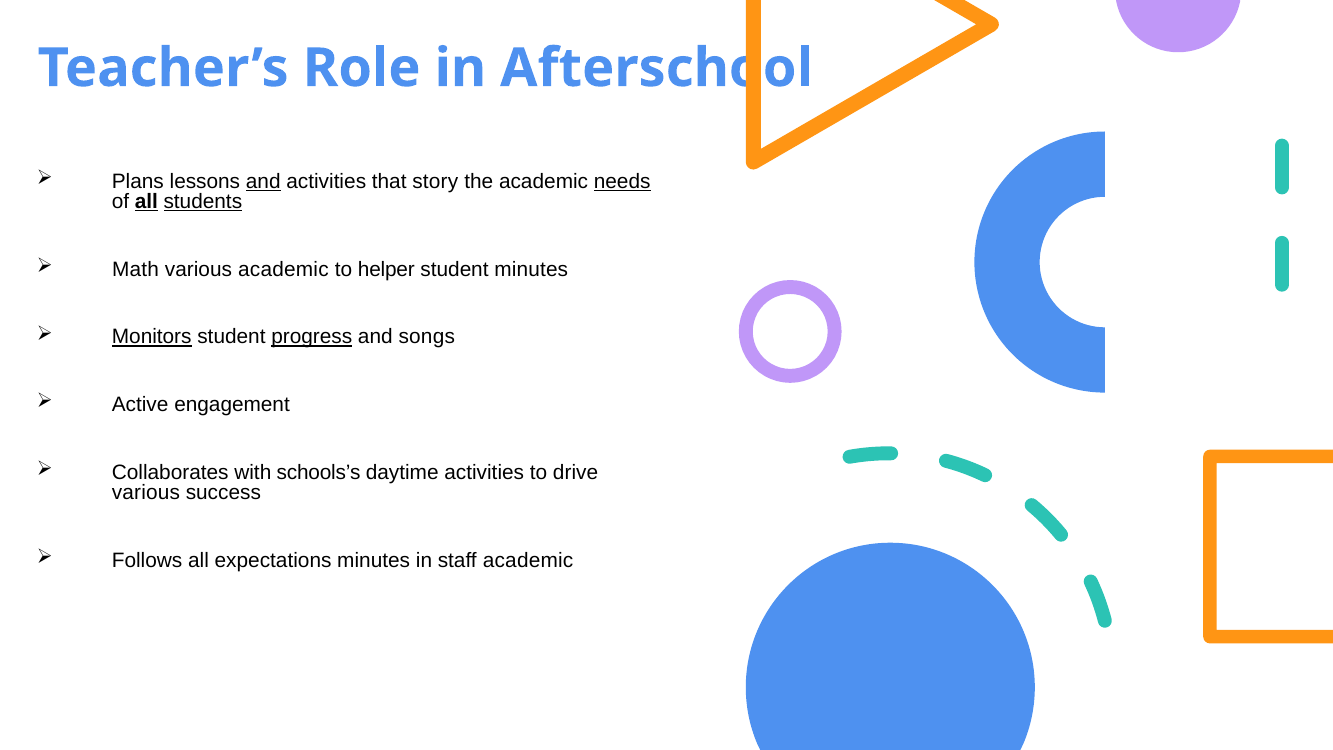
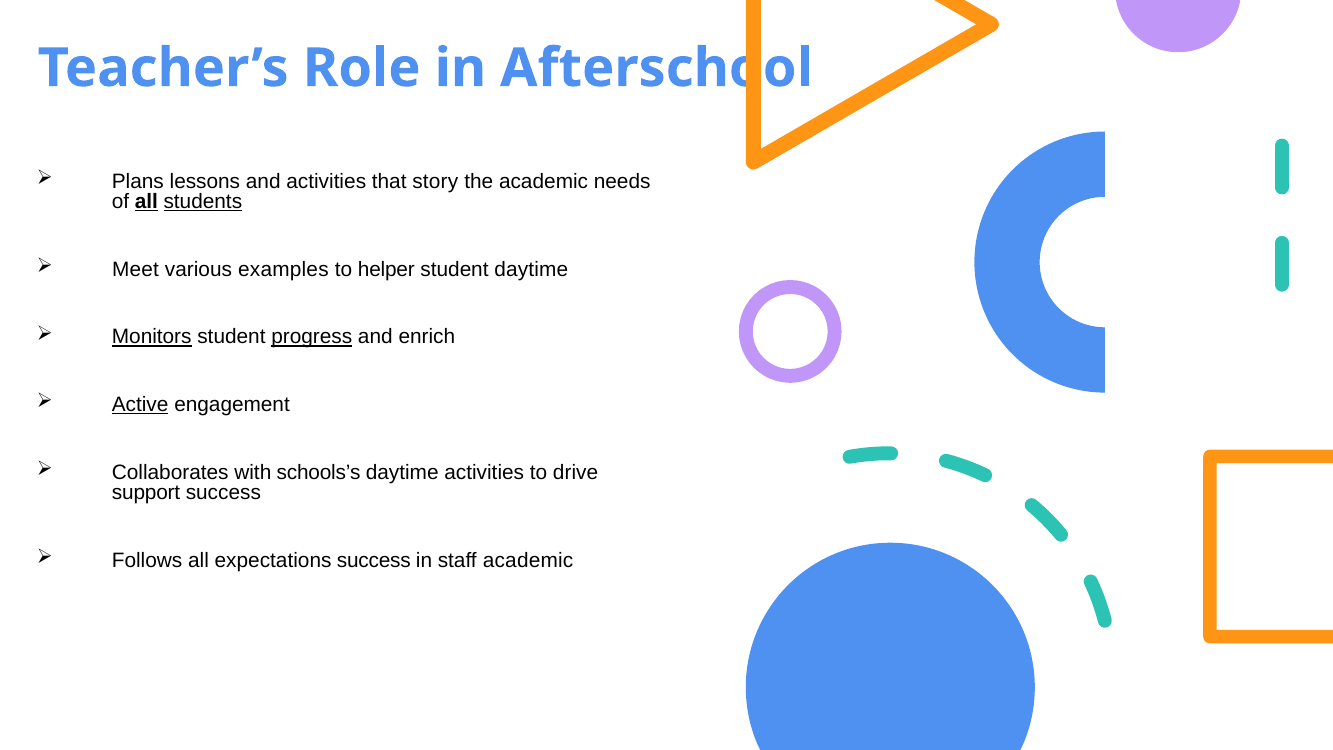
and underline: present -> none (263, 181)
needs underline: present -> none (622, 181)
Math: Math -> Meet (135, 269)
various academic: academic -> examples (283, 269)
student minutes: minutes -> daytime (531, 269)
songs: songs -> enrich (427, 337)
Active underline: none -> present (140, 405)
various: various -> support (146, 492)
expectations minutes: minutes -> success (374, 560)
